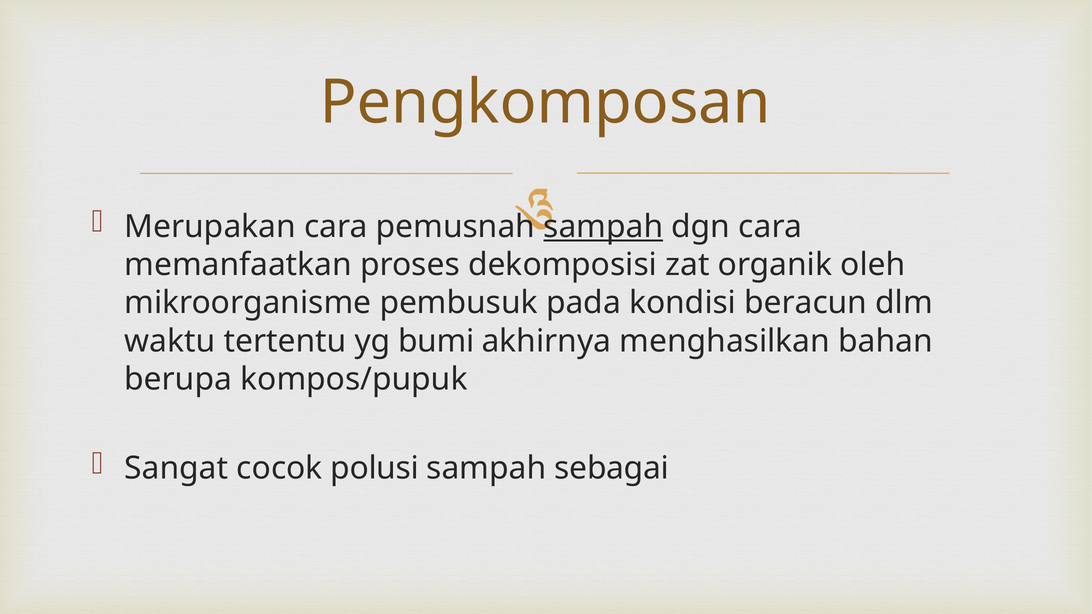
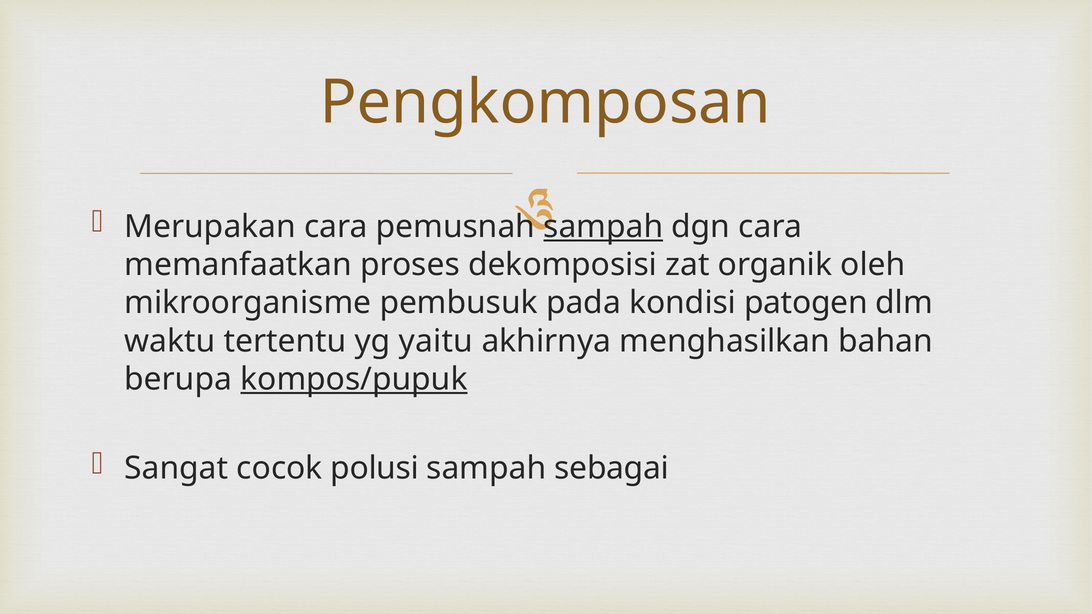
beracun: beracun -> patogen (806, 303)
bumi: bumi -> yaitu (436, 341)
kompos/pupuk underline: none -> present (354, 379)
